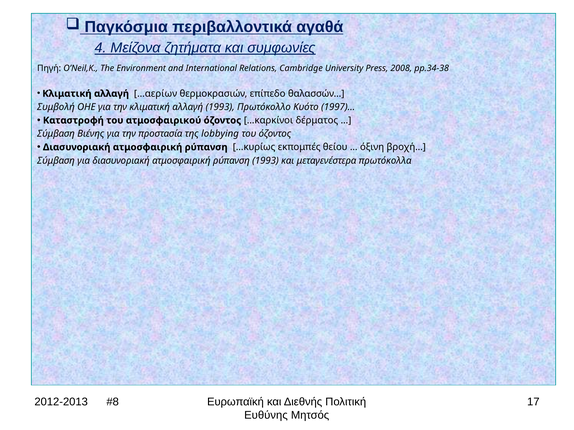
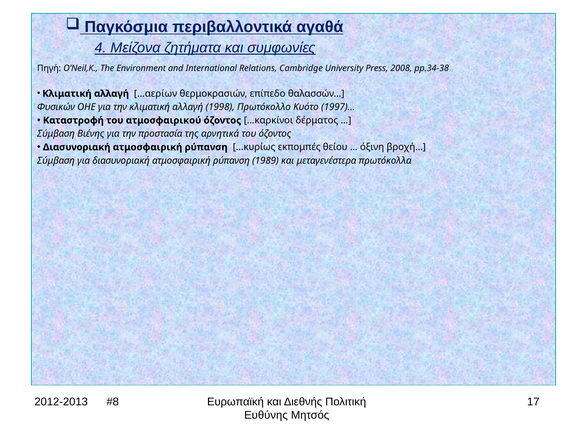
Συμβολή: Συμβολή -> Φυσικών (56, 107)
αλλαγή 1993: 1993 -> 1998 (220, 107)
lobbying: lobbying -> αρνητικά (220, 134)
ρύπανση 1993: 1993 -> 1989 (265, 161)
